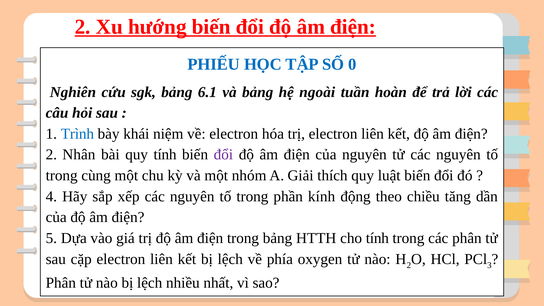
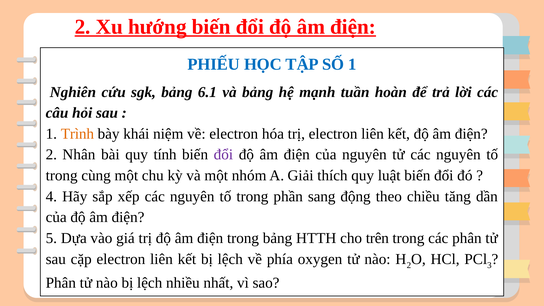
SỐ 0: 0 -> 1 (352, 64)
ngoài: ngoài -> mạnh (317, 92)
Trình colour: blue -> orange (77, 134)
kính: kính -> sang (322, 196)
cho tính: tính -> trên (377, 238)
